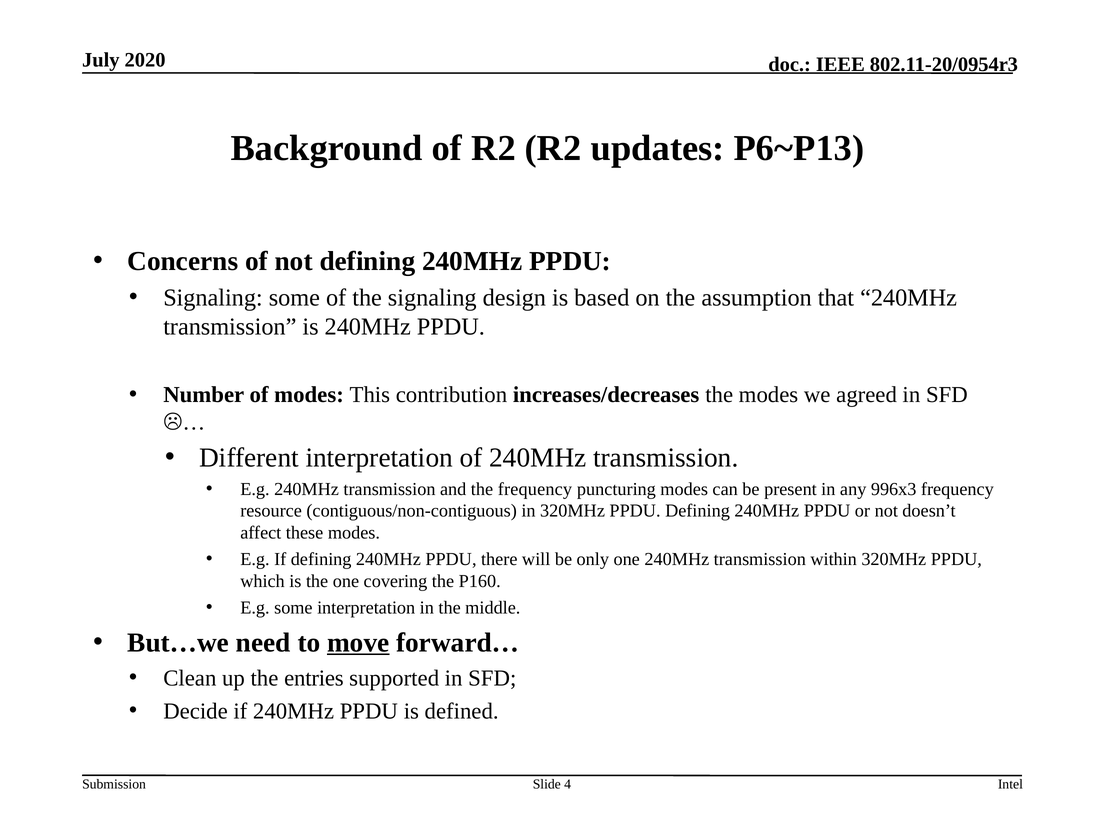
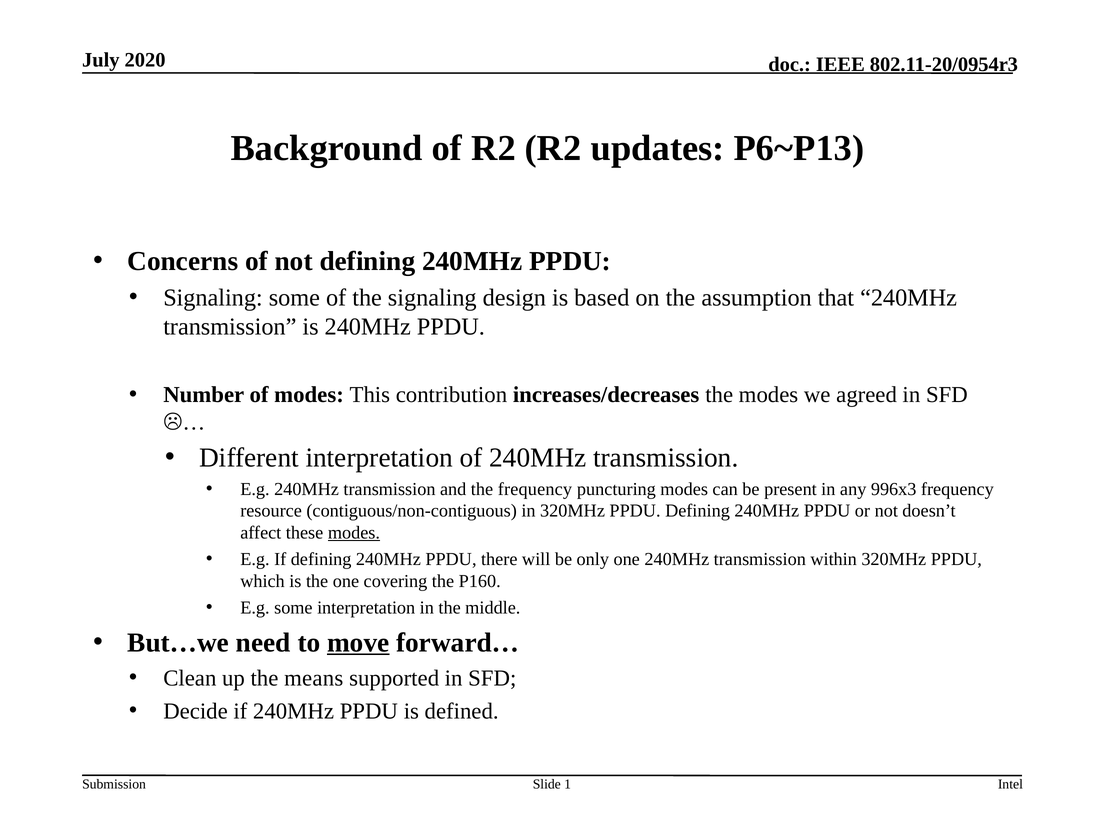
modes underline: none -> present (354, 533)
entries: entries -> means (314, 678)
4: 4 -> 1 (568, 785)
